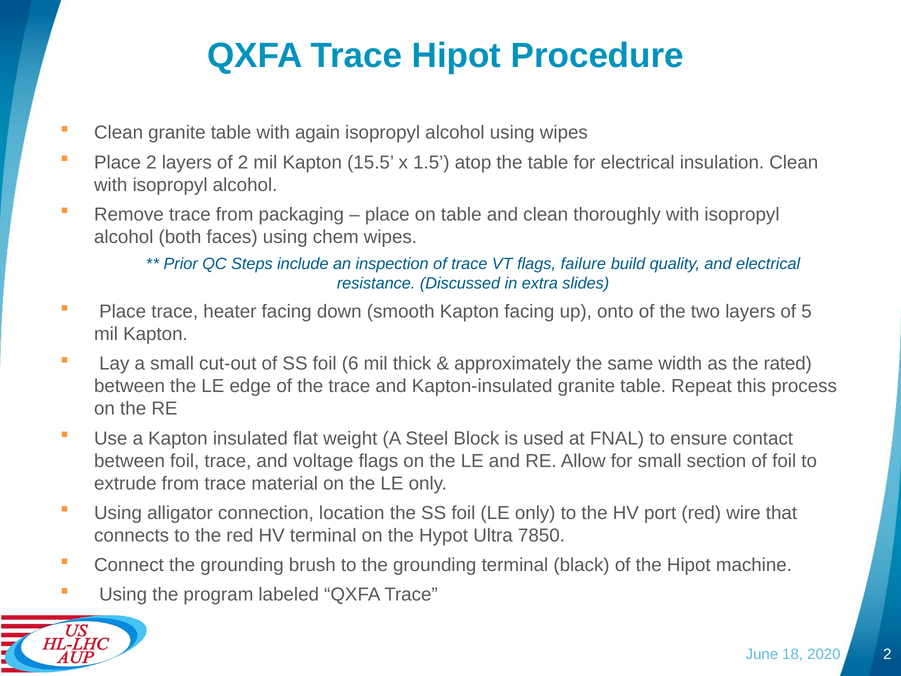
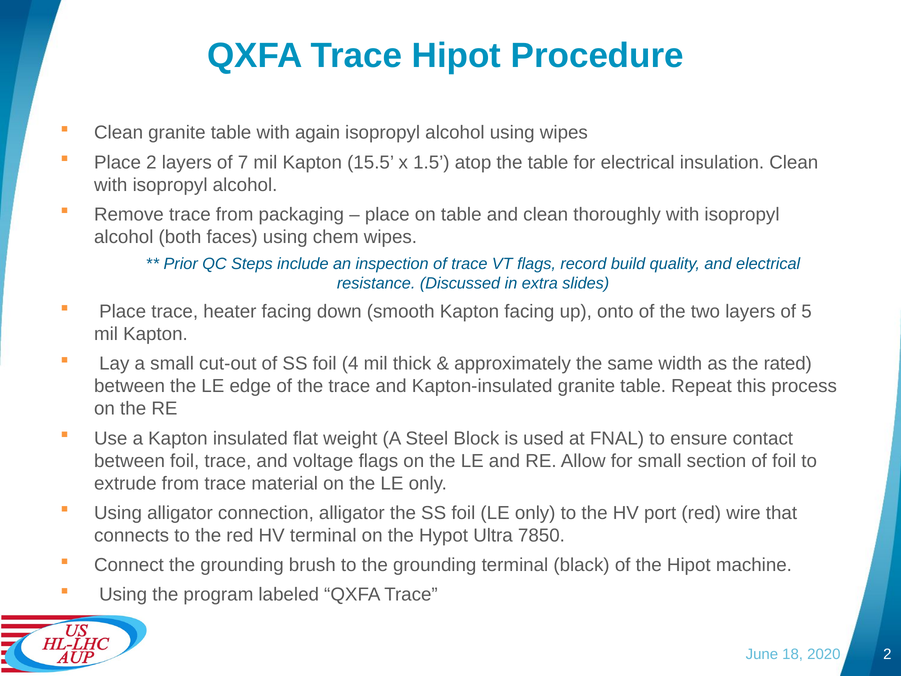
of 2: 2 -> 7 (243, 162)
failure: failure -> record (583, 264)
6: 6 -> 4 (350, 364)
connection location: location -> alligator (352, 513)
